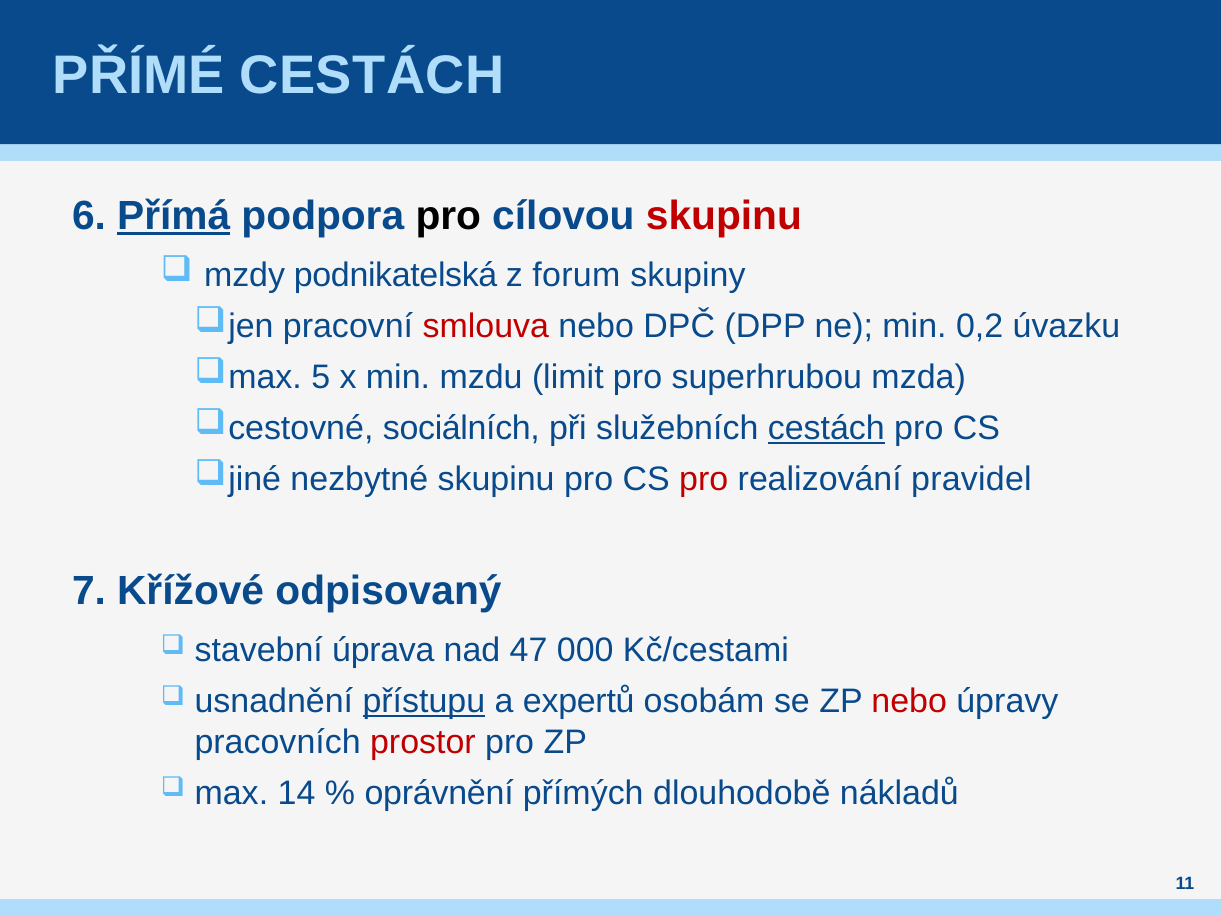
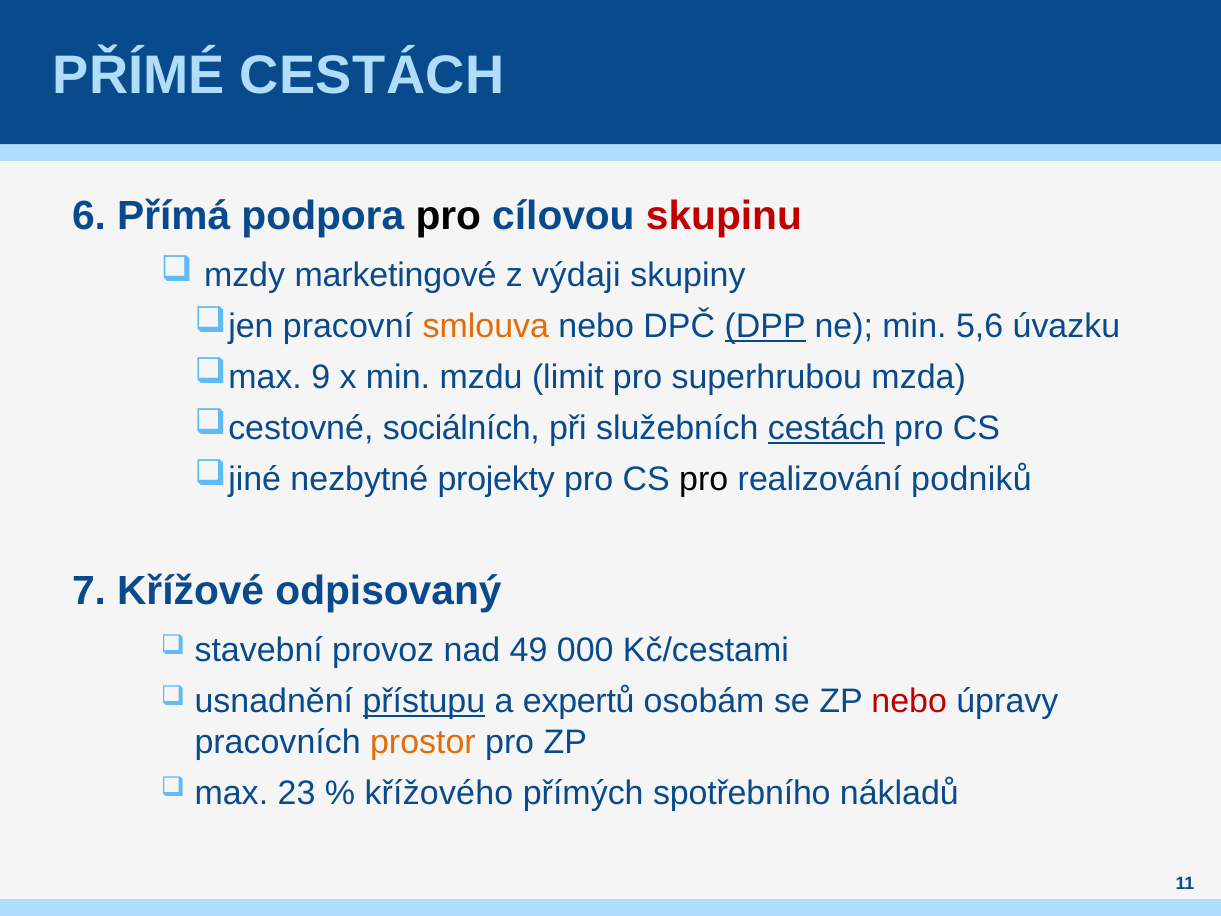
Přímá underline: present -> none (174, 216)
podnikatelská: podnikatelská -> marketingové (396, 275)
forum: forum -> výdaji (576, 275)
smlouva colour: red -> orange (486, 326)
DPP underline: none -> present (765, 326)
0,2: 0,2 -> 5,6 (980, 326)
5: 5 -> 9 (321, 377)
nezbytné skupinu: skupinu -> projekty (496, 479)
pro colour: red -> black (704, 479)
pravidel: pravidel -> podniků (971, 479)
úprava: úprava -> provoz (383, 650)
47: 47 -> 49 (529, 650)
prostor colour: red -> orange (423, 742)
14: 14 -> 23 (297, 793)
oprávnění: oprávnění -> křížového (439, 793)
dlouhodobě: dlouhodobě -> spotřebního (742, 793)
